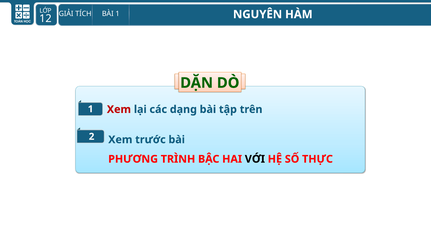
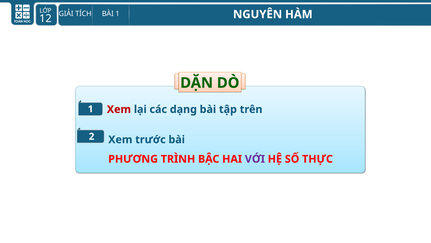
VỚI colour: black -> purple (255, 159)
